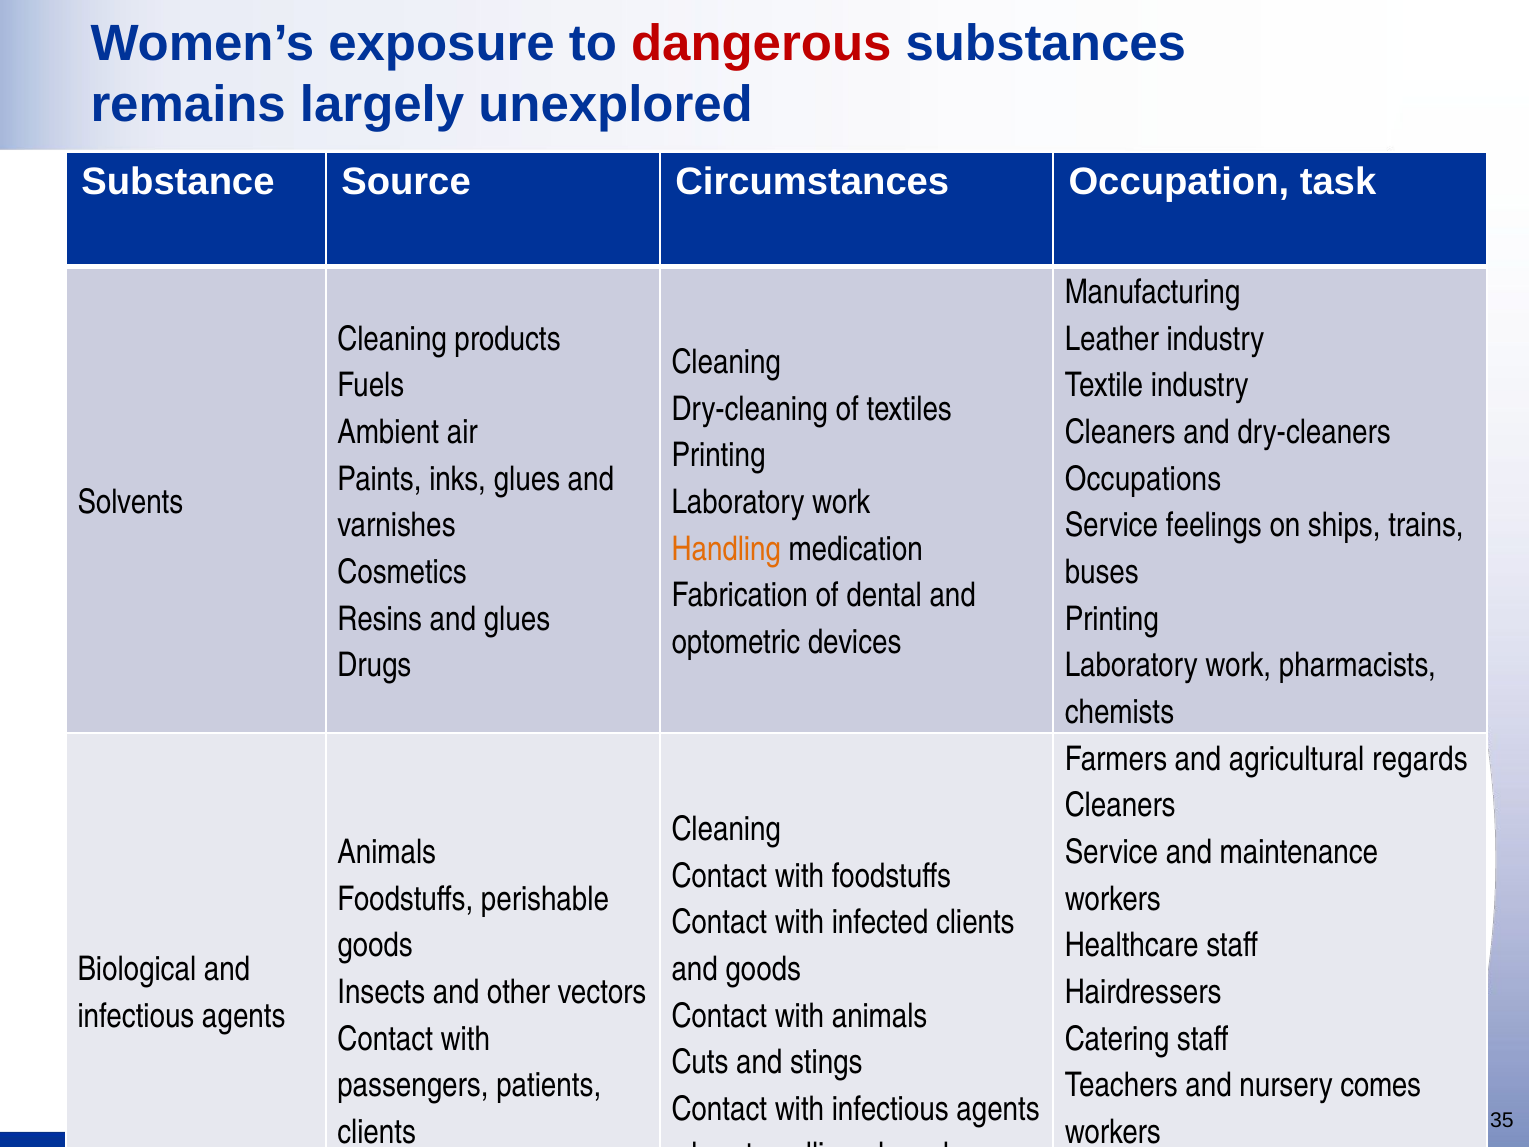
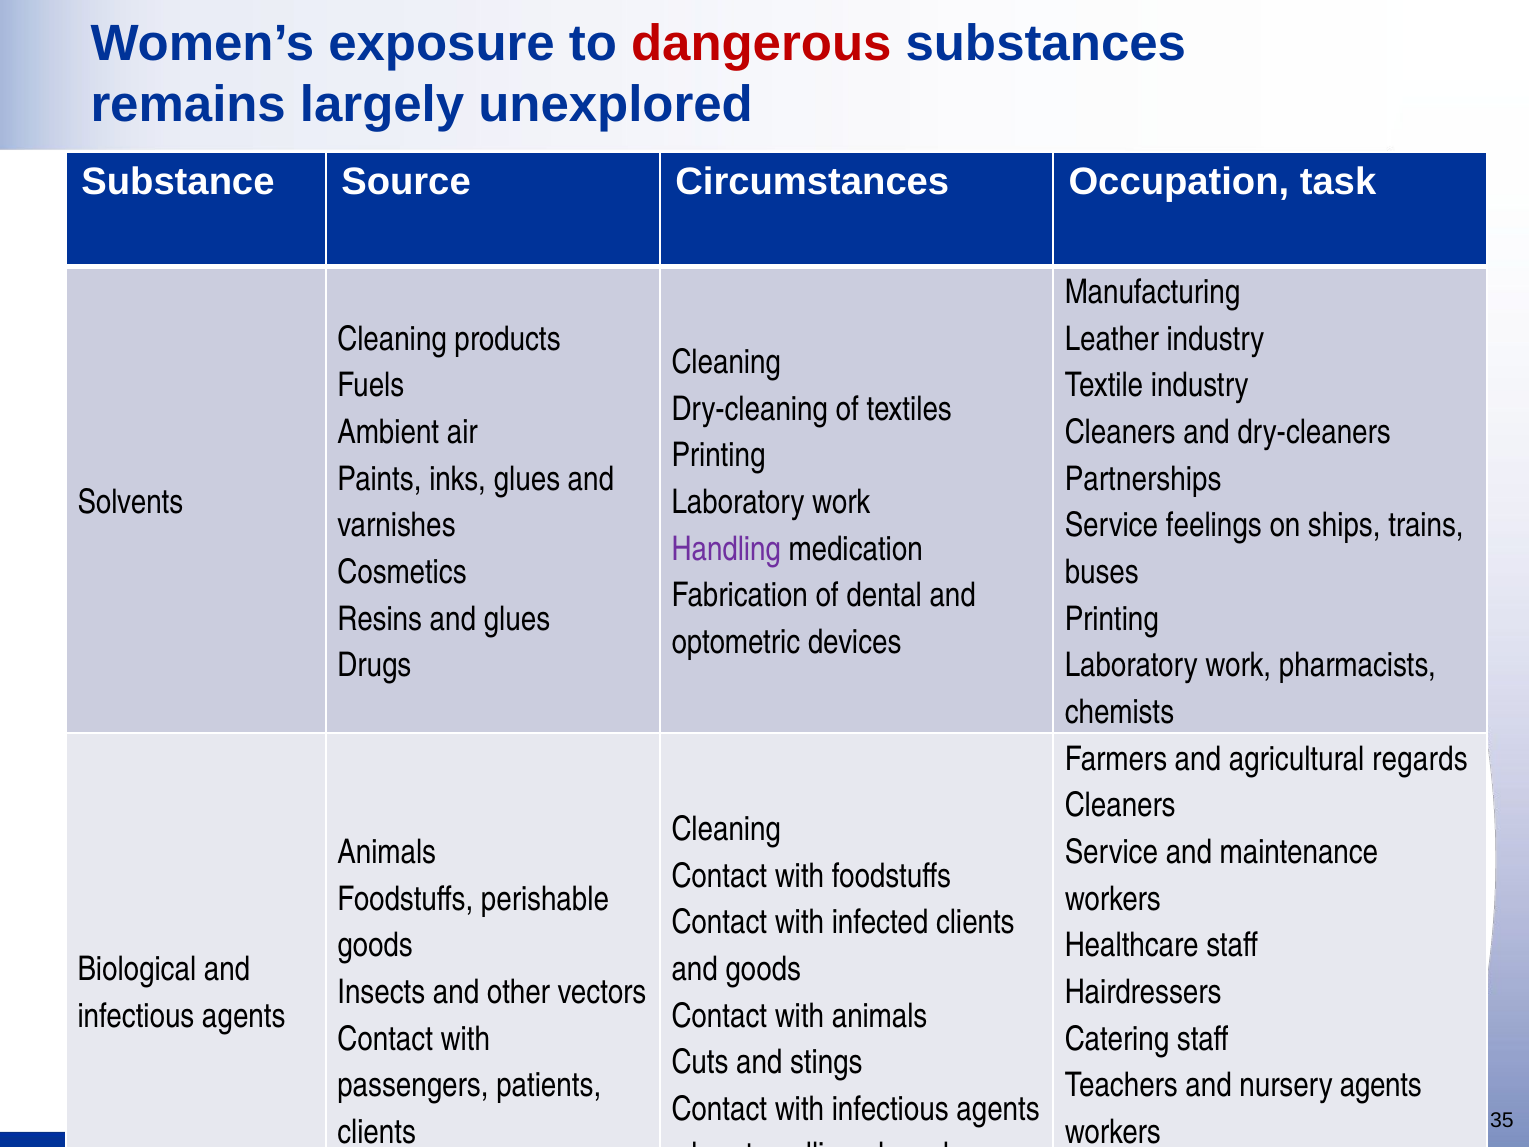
Occupations: Occupations -> Partnerships (1143, 479)
Handling colour: orange -> purple (726, 549)
comes: comes -> agents (1381, 1086)
